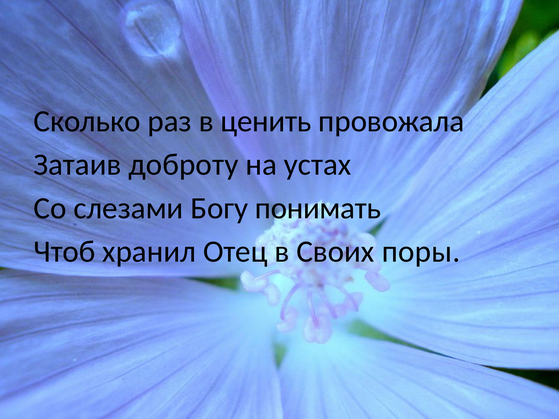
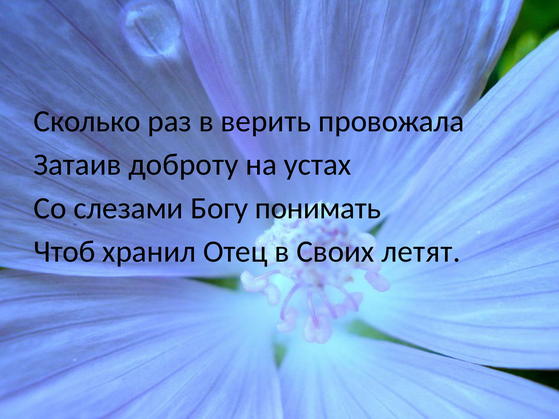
ценить: ценить -> верить (266, 121)
поры: поры -> летят (421, 252)
